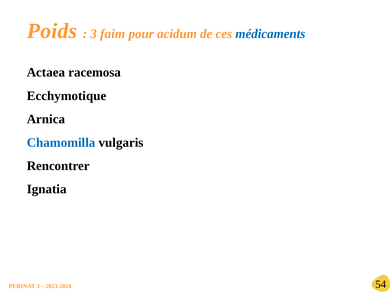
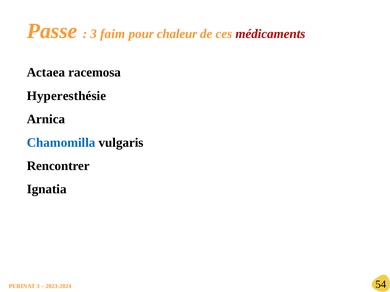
Poids: Poids -> Passe (52, 31)
acidum: acidum -> chaleur (177, 34)
médicaments colour: blue -> red (270, 34)
Ecchymotique: Ecchymotique -> Hyperesthésie (67, 96)
